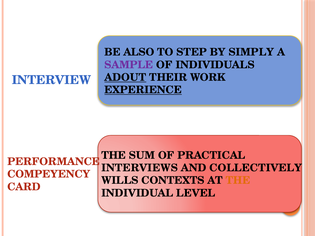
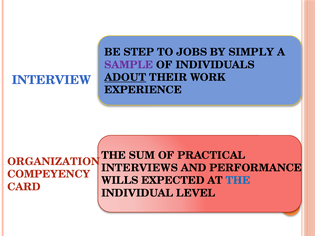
ALSO: ALSO -> STEP (139, 52)
STEP: STEP -> JOBS (192, 52)
EXPERIENCE underline: present -> none (143, 90)
PERFORMANCE: PERFORMANCE -> ORGANIZATION (54, 162)
COLLECTIVELY: COLLECTIVELY -> PERFORMANCE (256, 168)
CONTEXTS: CONTEXTS -> EXPECTED (173, 181)
THE colour: orange -> blue (238, 181)
